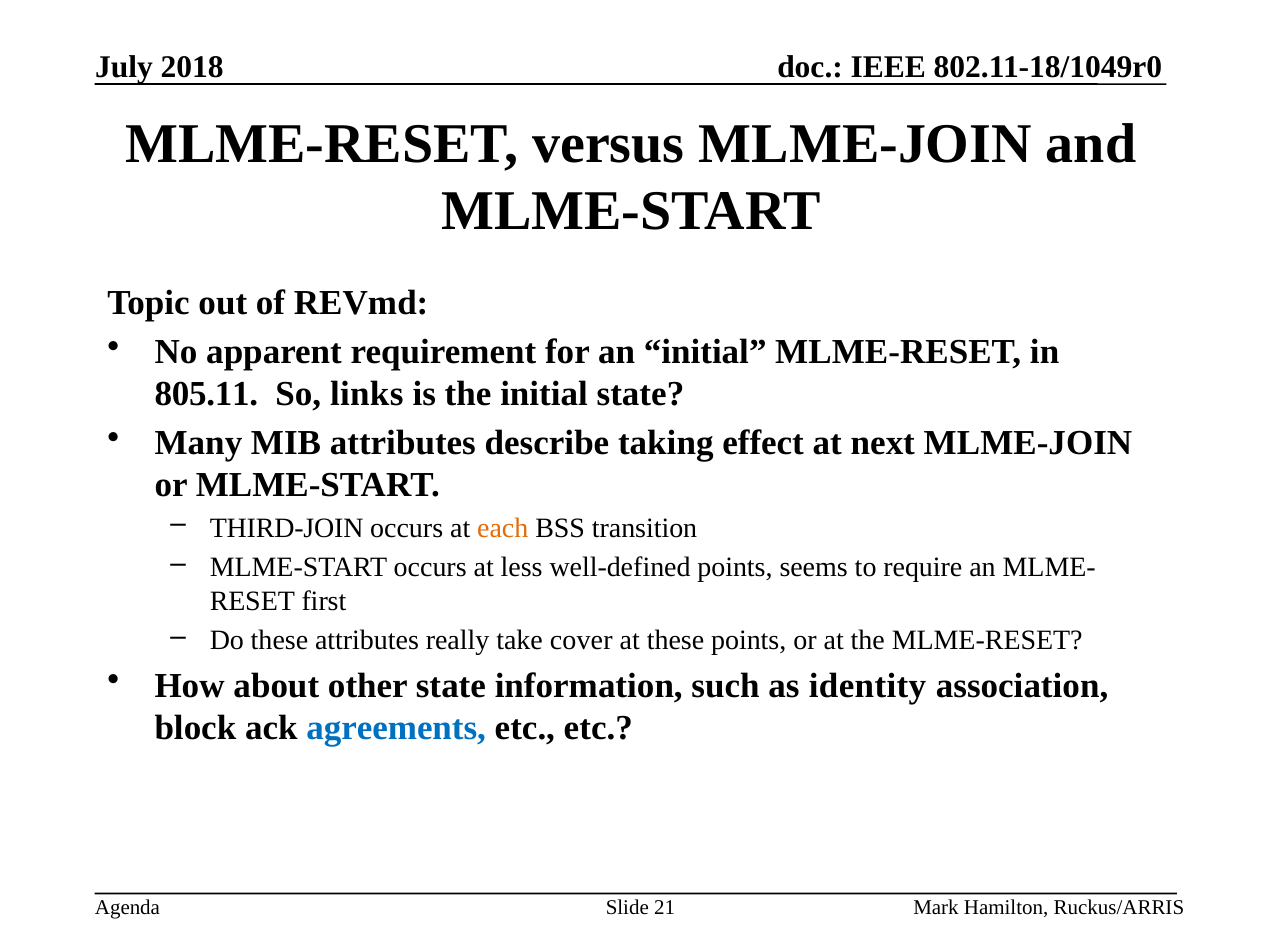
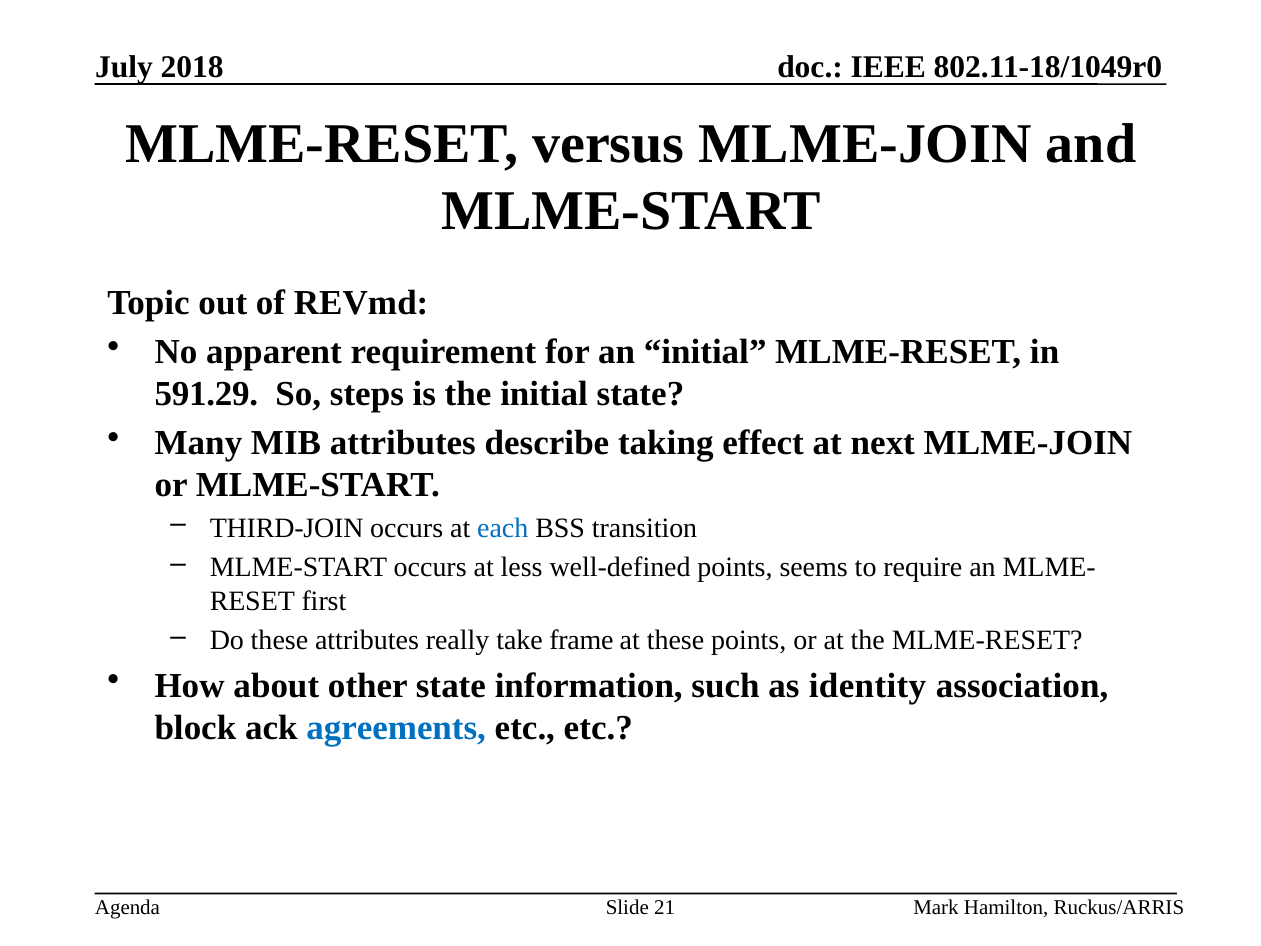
805.11: 805.11 -> 591.29 (206, 394)
links: links -> steps (367, 394)
each colour: orange -> blue (503, 528)
cover: cover -> frame (581, 640)
